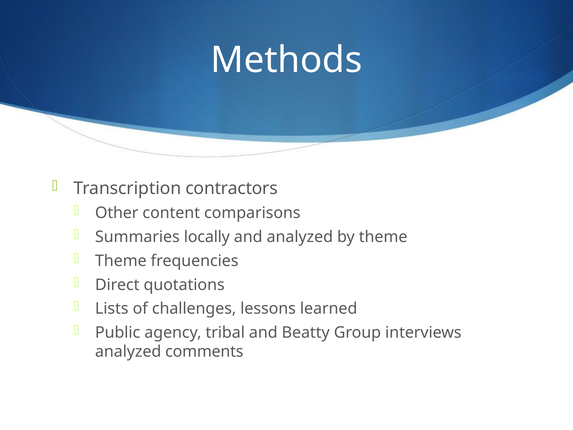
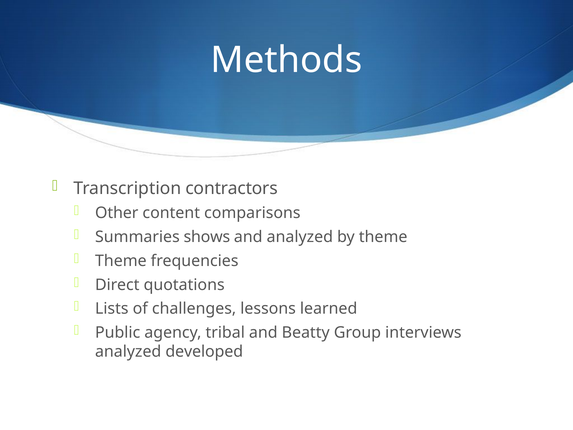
locally: locally -> shows (207, 237)
comments: comments -> developed (204, 351)
